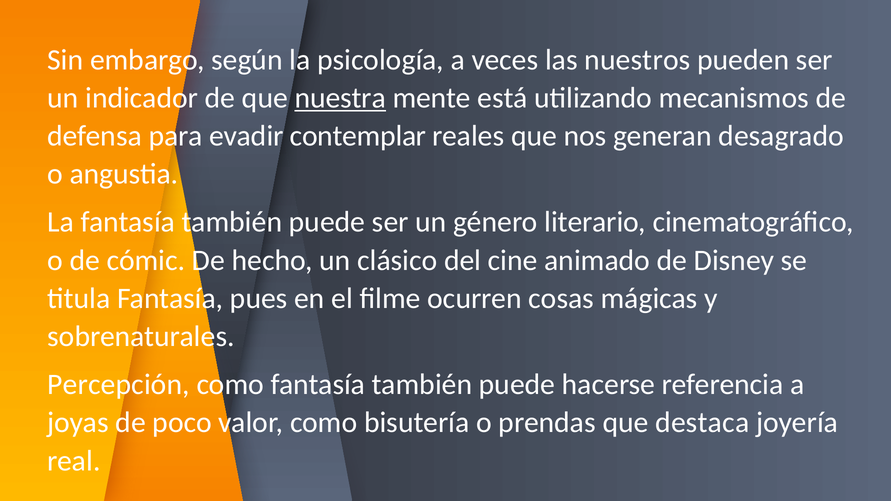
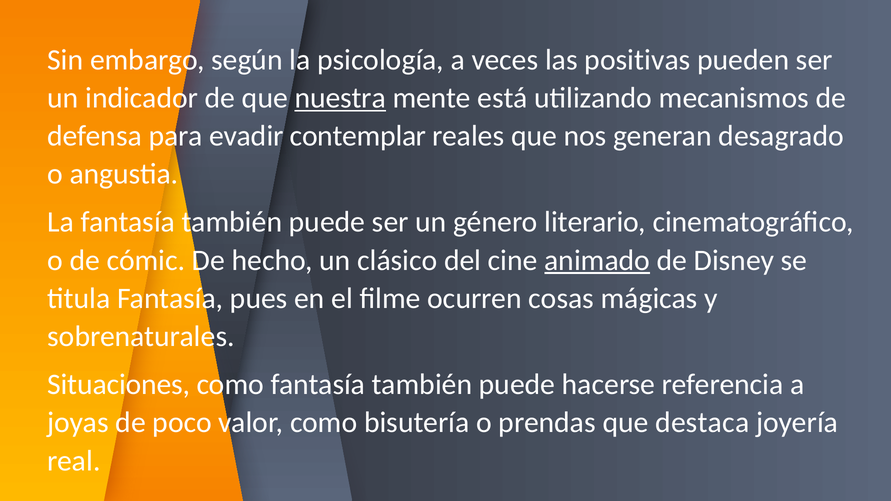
nuestros: nuestros -> positivas (637, 60)
animado underline: none -> present (597, 260)
Percepción: Percepción -> Situaciones (119, 385)
